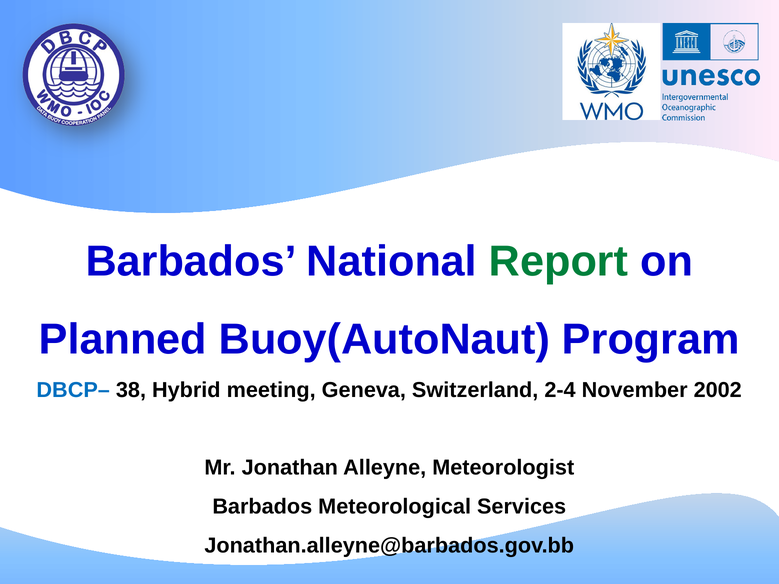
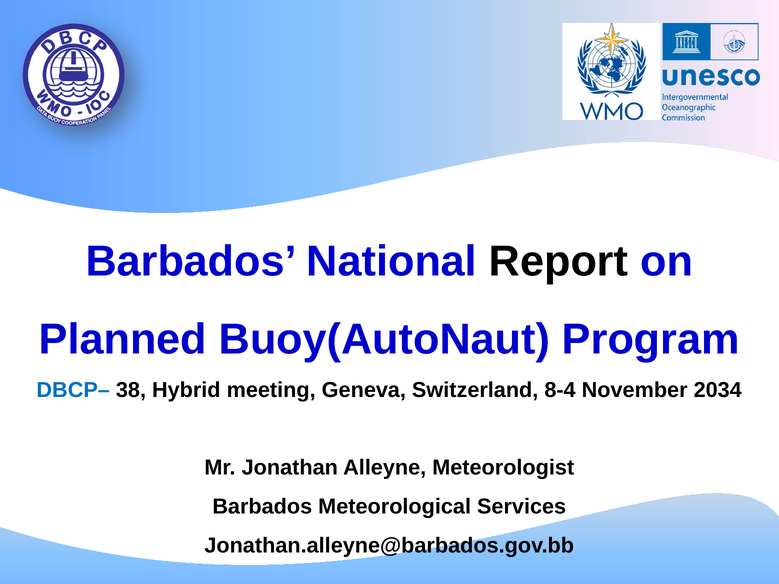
Report colour: green -> black (559, 262)
2-4: 2-4 -> 8-4 (560, 390)
2002: 2002 -> 2034 (718, 390)
